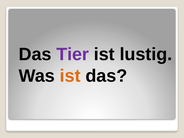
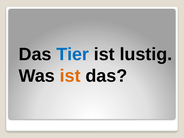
Tier colour: purple -> blue (73, 54)
